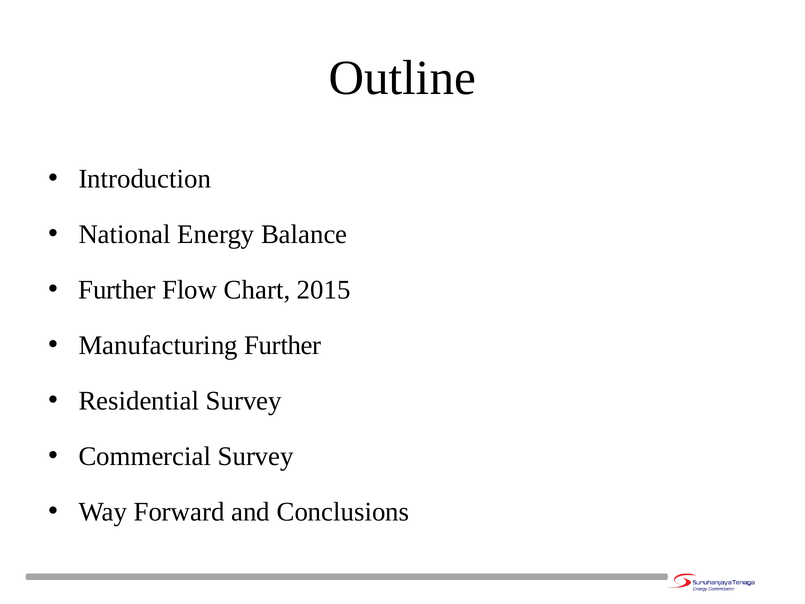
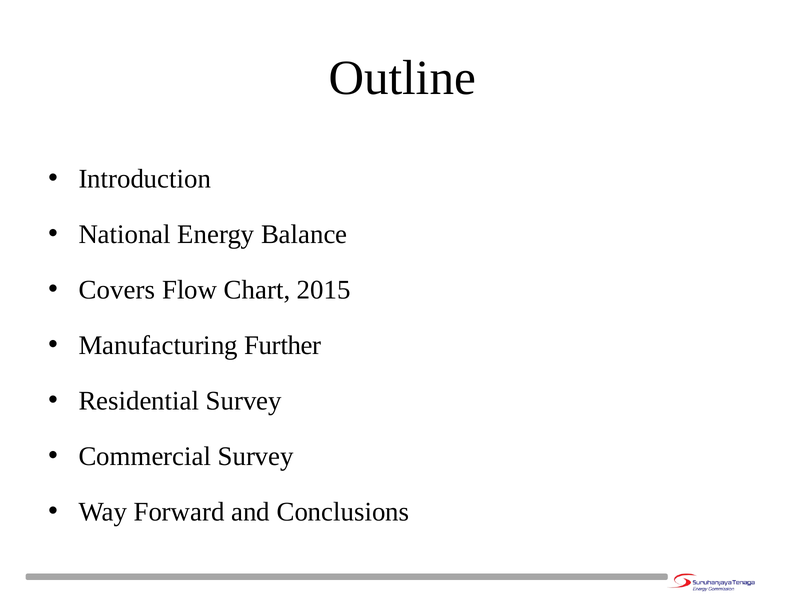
Further: Further -> Covers (117, 290)
